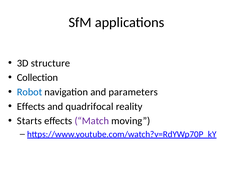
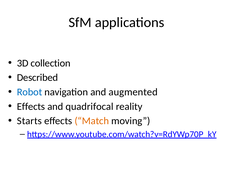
structure: structure -> collection (51, 63)
Collection: Collection -> Described (37, 78)
parameters: parameters -> augmented (133, 92)
Match colour: purple -> orange (92, 121)
